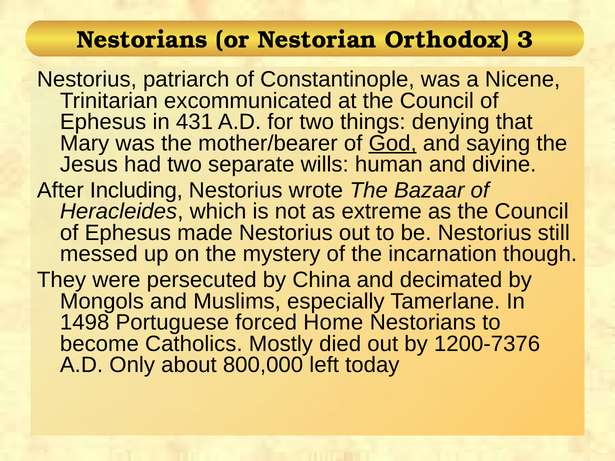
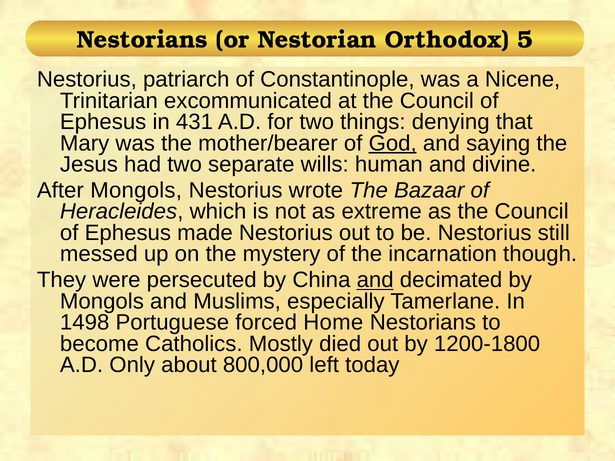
3: 3 -> 5 (525, 40)
After Including: Including -> Mongols (136, 190)
and underline: none -> present (375, 280)
1200-7376: 1200-7376 -> 1200-1800 (487, 344)
